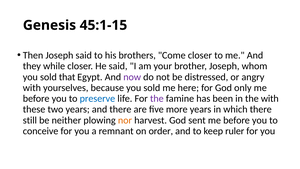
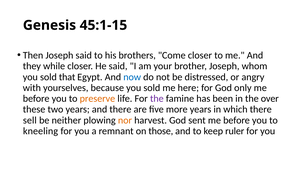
now colour: purple -> blue (132, 77)
preserve colour: blue -> orange (97, 98)
the with: with -> over (270, 98)
still: still -> sell (30, 120)
conceive: conceive -> kneeling (41, 131)
order: order -> those (161, 131)
